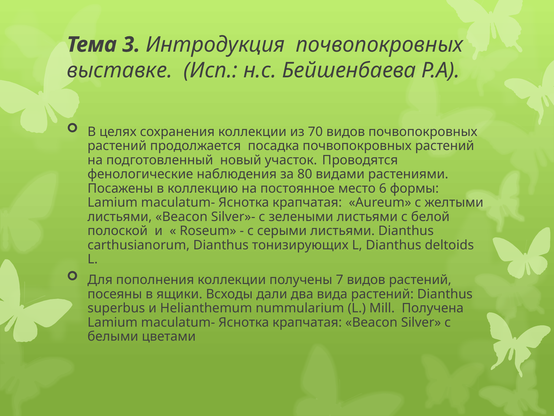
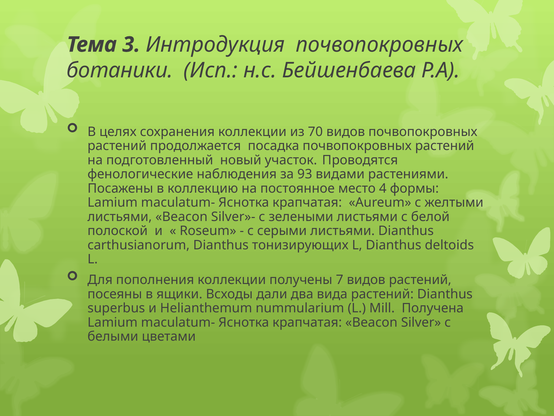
выставке: выставке -> ботаники (120, 70)
80: 80 -> 93 (305, 174)
6: 6 -> 4 (383, 188)
